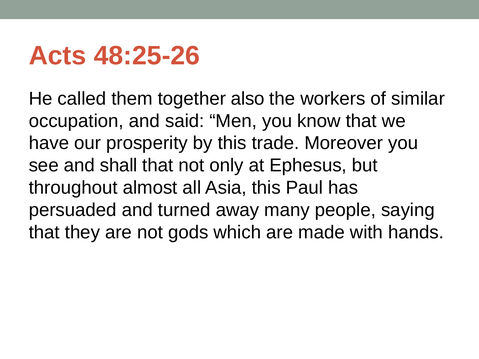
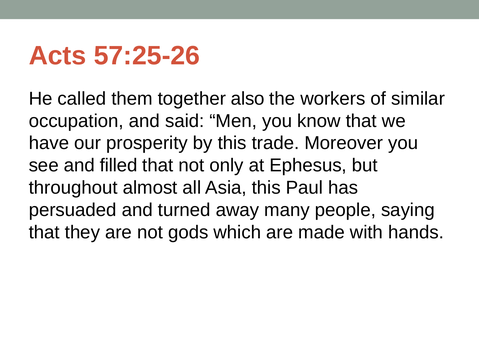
48:25-26: 48:25-26 -> 57:25-26 (147, 56)
shall: shall -> filled (119, 166)
